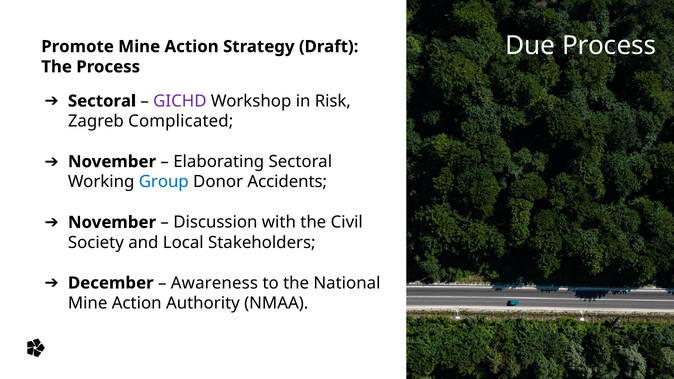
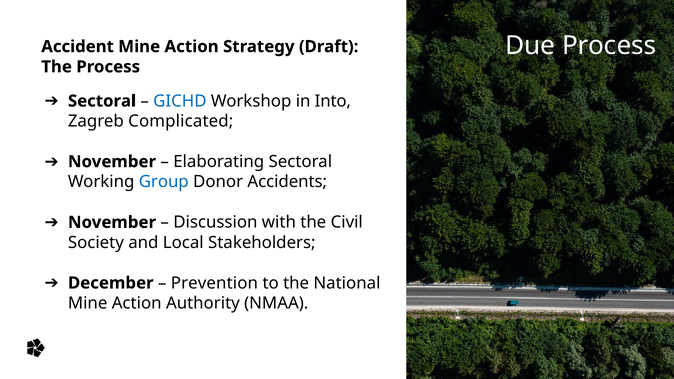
Promote: Promote -> Accident (78, 47)
GICHD colour: purple -> blue (180, 101)
Risk: Risk -> Into (333, 101)
Awareness: Awareness -> Prevention (214, 283)
